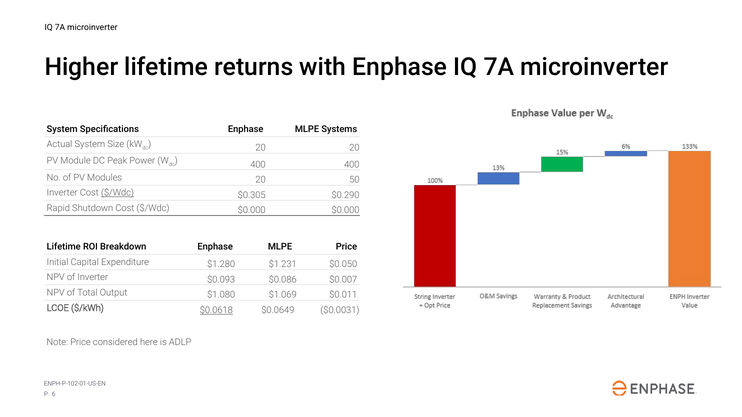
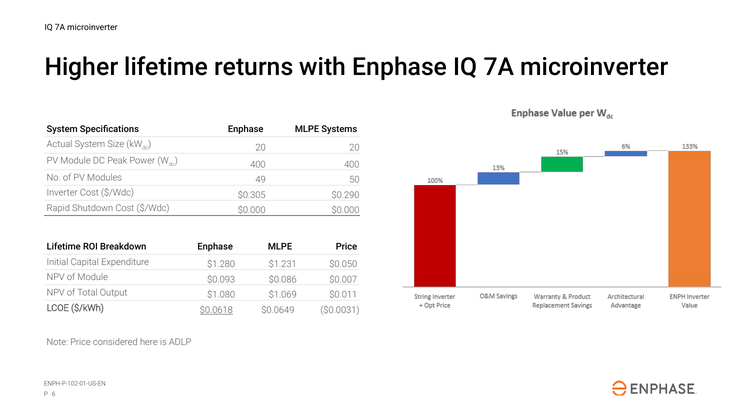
Modules 20: 20 -> 49 (261, 180)
$/Wdc underline: present -> none (118, 193)
of Inverter: Inverter -> Module (93, 278)
